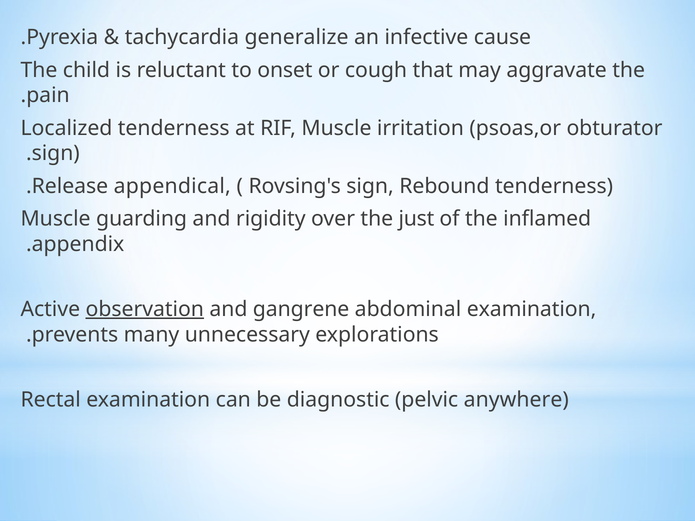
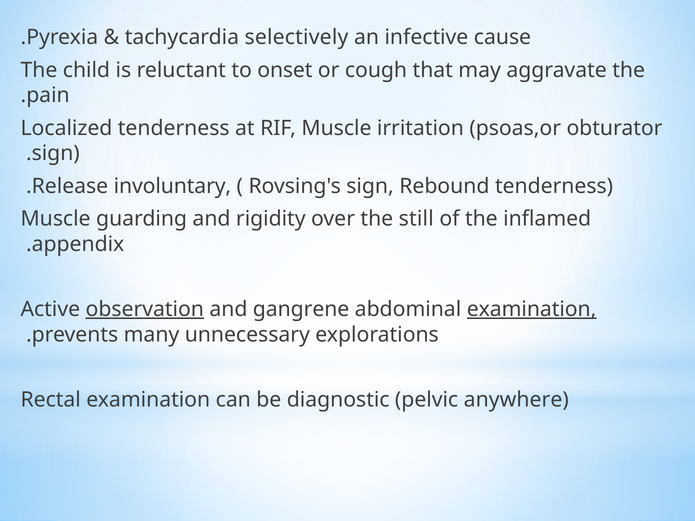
generalize: generalize -> selectively (296, 37)
appendical: appendical -> involuntary (172, 186)
just: just -> still (416, 219)
examination underline: none -> present (532, 309)
